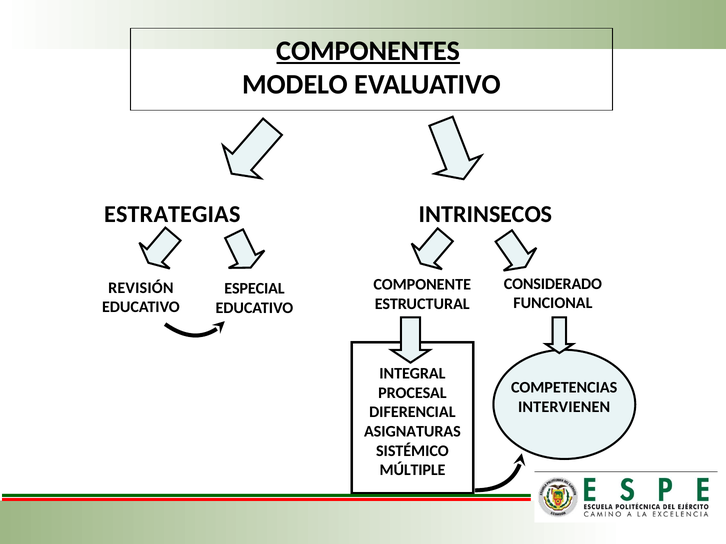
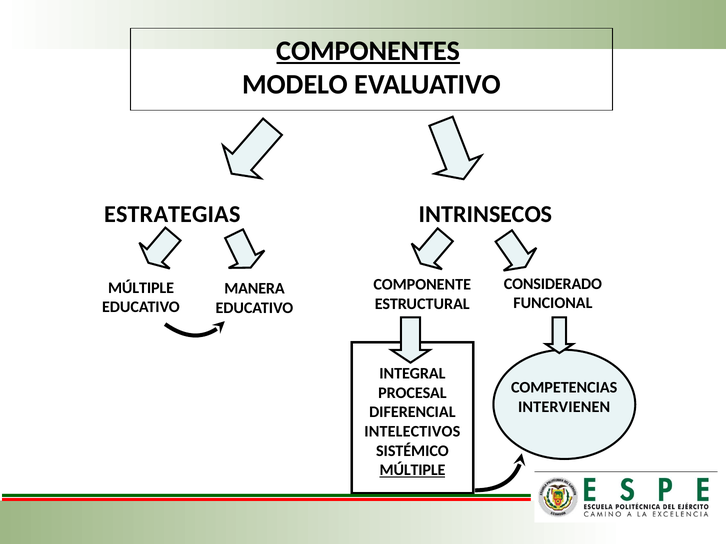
REVISIÓN: REVISIÓN -> MÚLTIPLE (141, 288)
ESPECIAL: ESPECIAL -> MANERA (254, 289)
ASIGNATURAS: ASIGNATURAS -> INTELECTIVOS (412, 432)
MÚLTIPLE underline: none -> present (412, 471)
